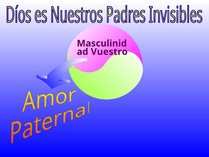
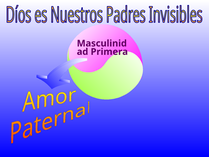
Vuestro: Vuestro -> Primera (109, 52)
